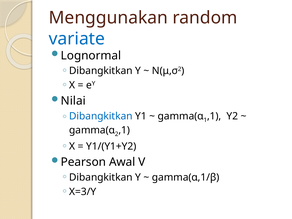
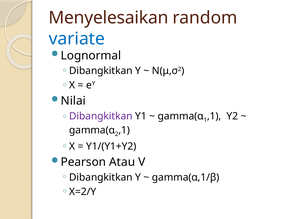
Menggunakan: Menggunakan -> Menyelesaikan (108, 18)
Dibangkitkan colour: blue -> purple (101, 116)
Awal: Awal -> Atau (122, 162)
X=3/Y: X=3/Y -> X=2/Y (83, 192)
